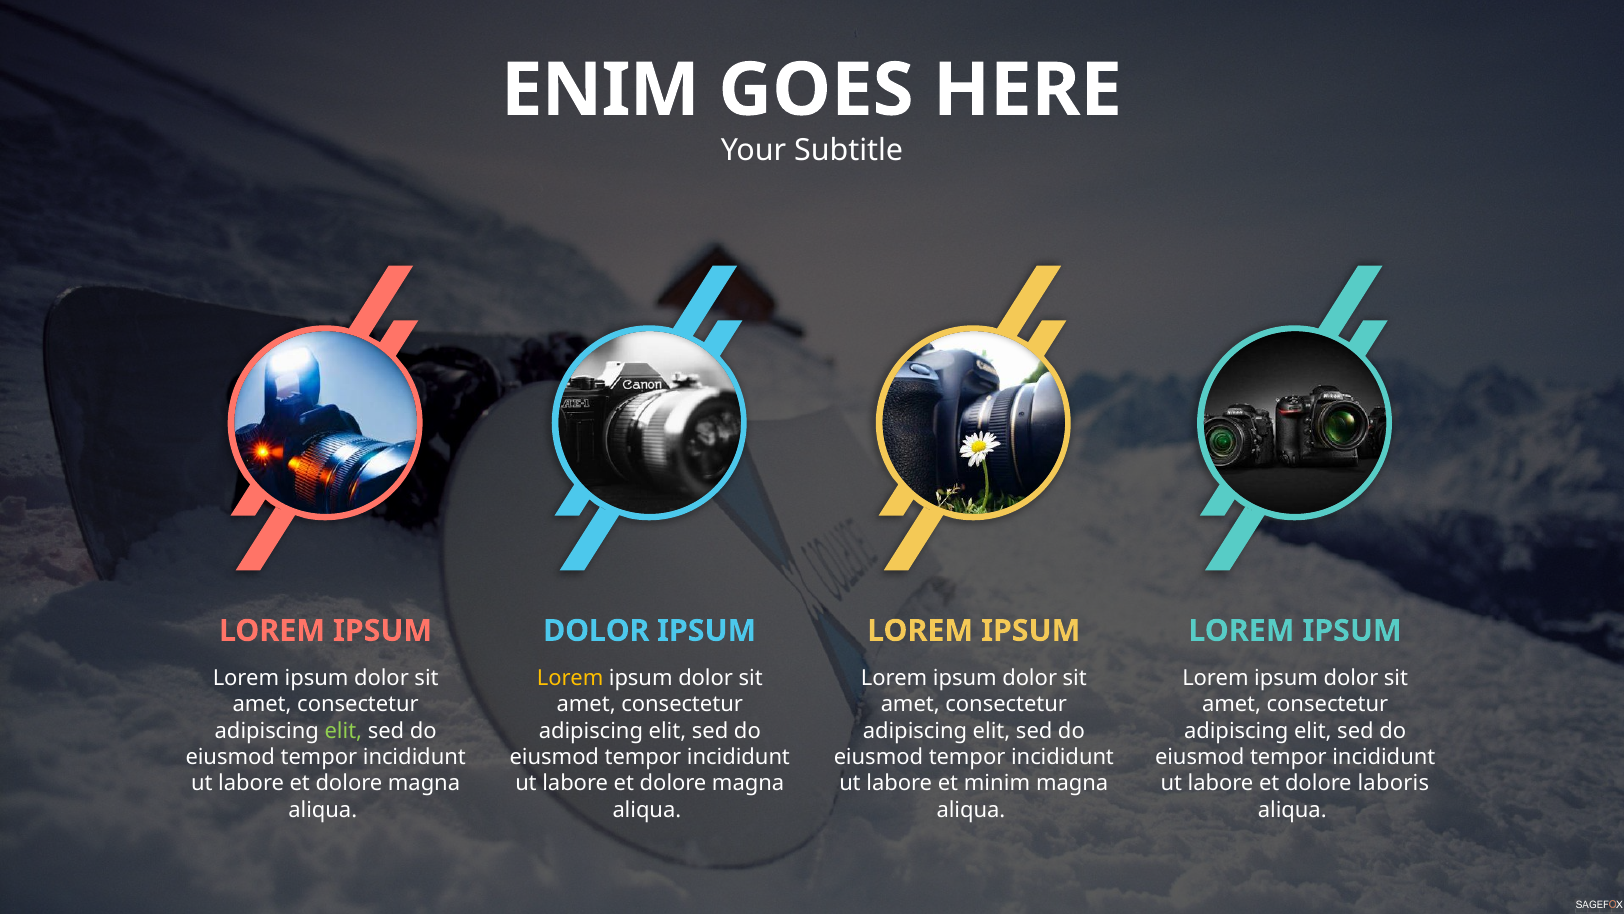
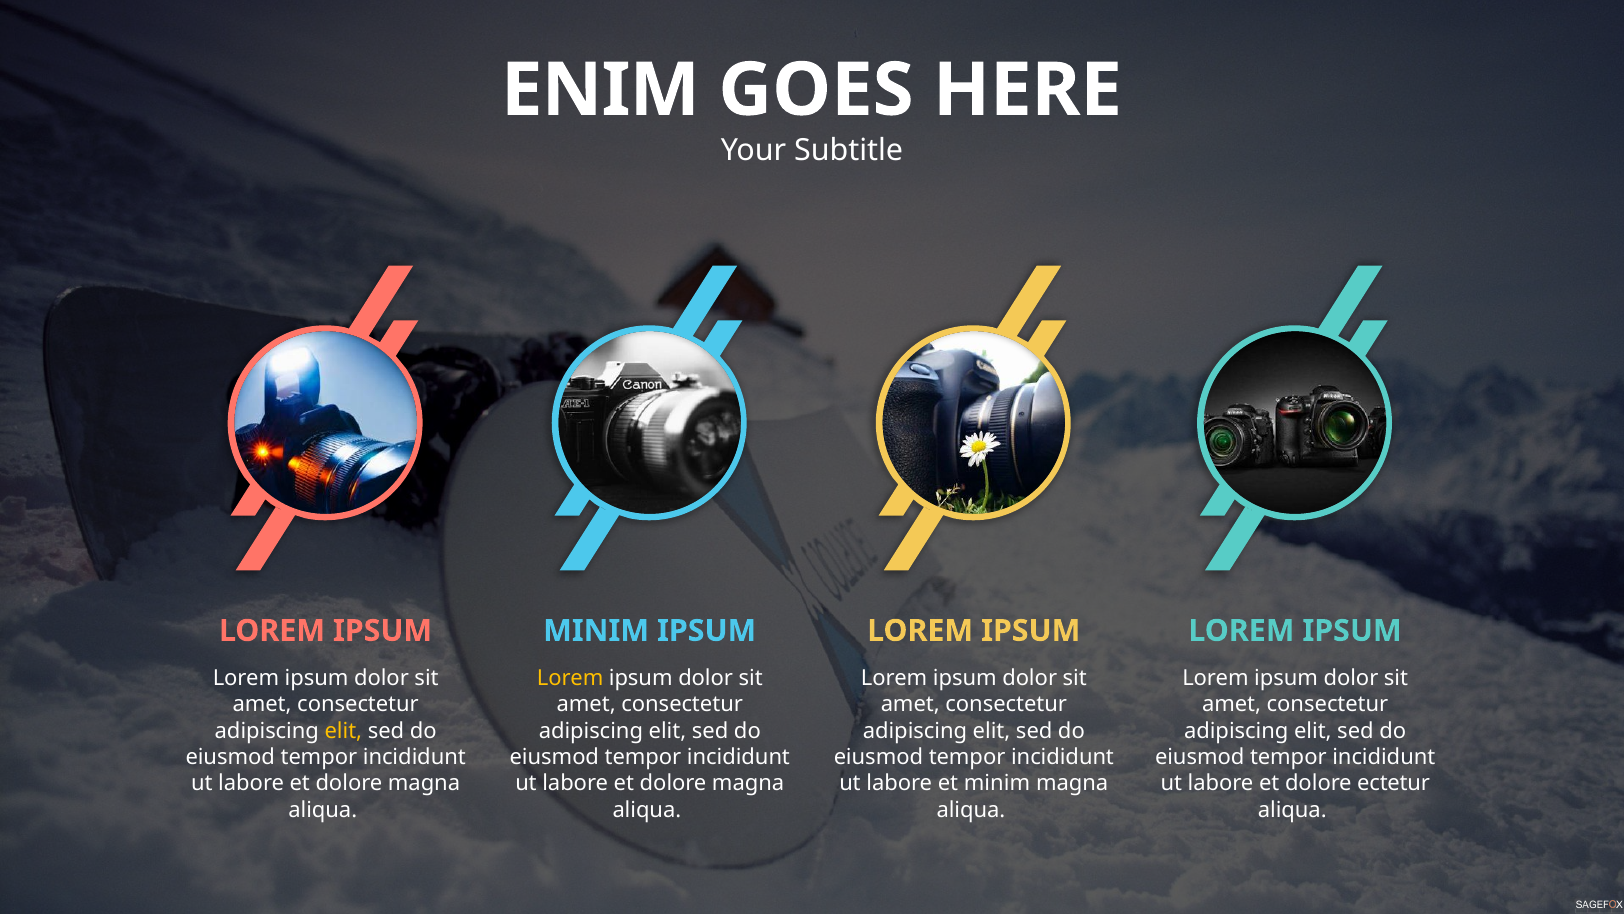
DOLOR: DOLOR -> MINIM (596, 630)
elit colour: light green -> yellow (343, 730)
laboris: laboris -> ectetur (1394, 783)
